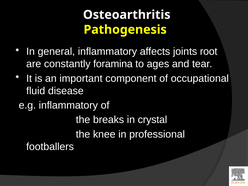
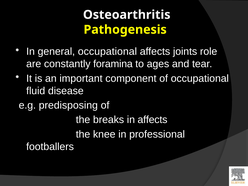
general inflammatory: inflammatory -> occupational (107, 52)
root: root -> role (209, 52)
e.g inflammatory: inflammatory -> predisposing (68, 105)
in crystal: crystal -> affects (152, 120)
